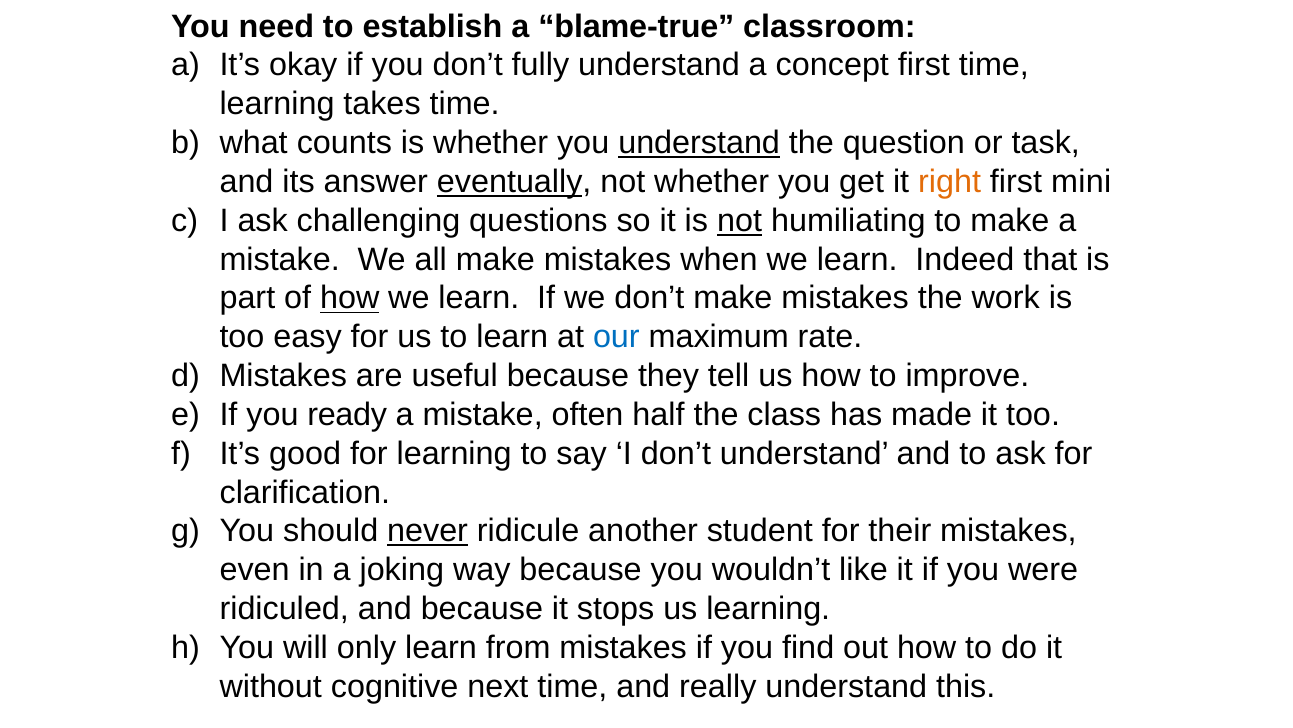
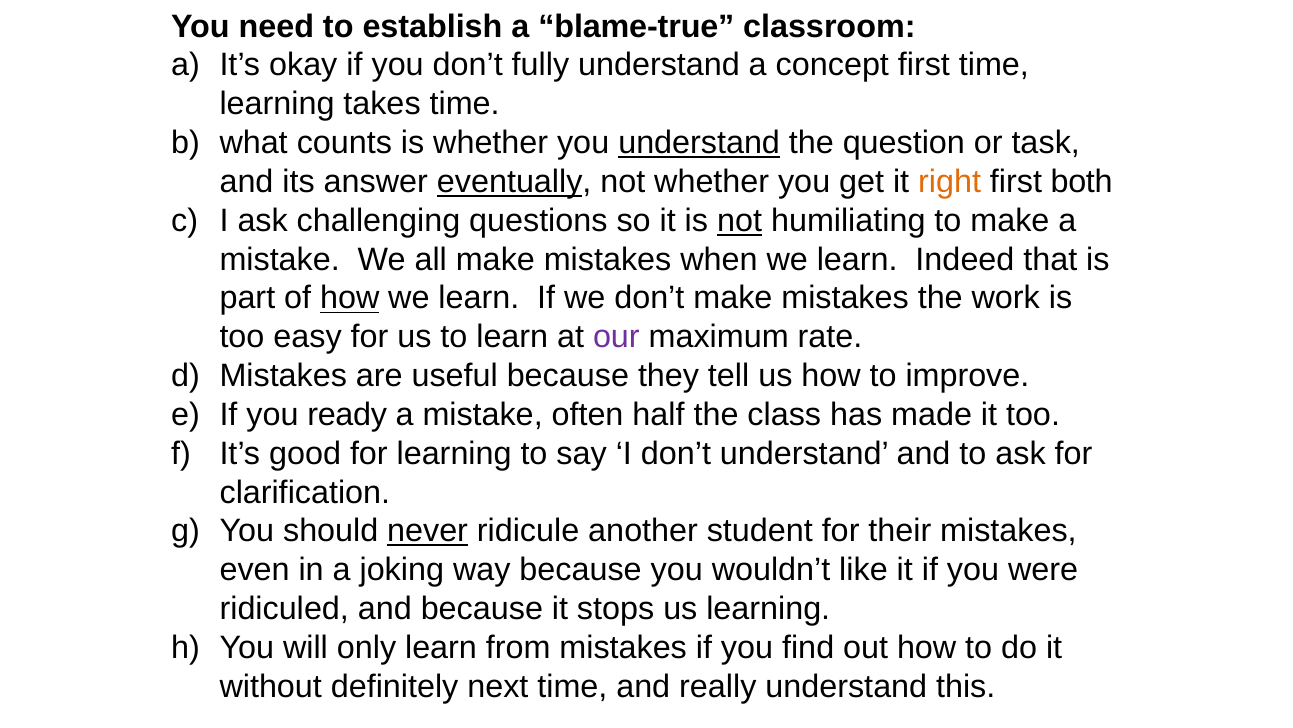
mini: mini -> both (1082, 182)
our colour: blue -> purple (616, 337)
cognitive: cognitive -> definitely (395, 686)
